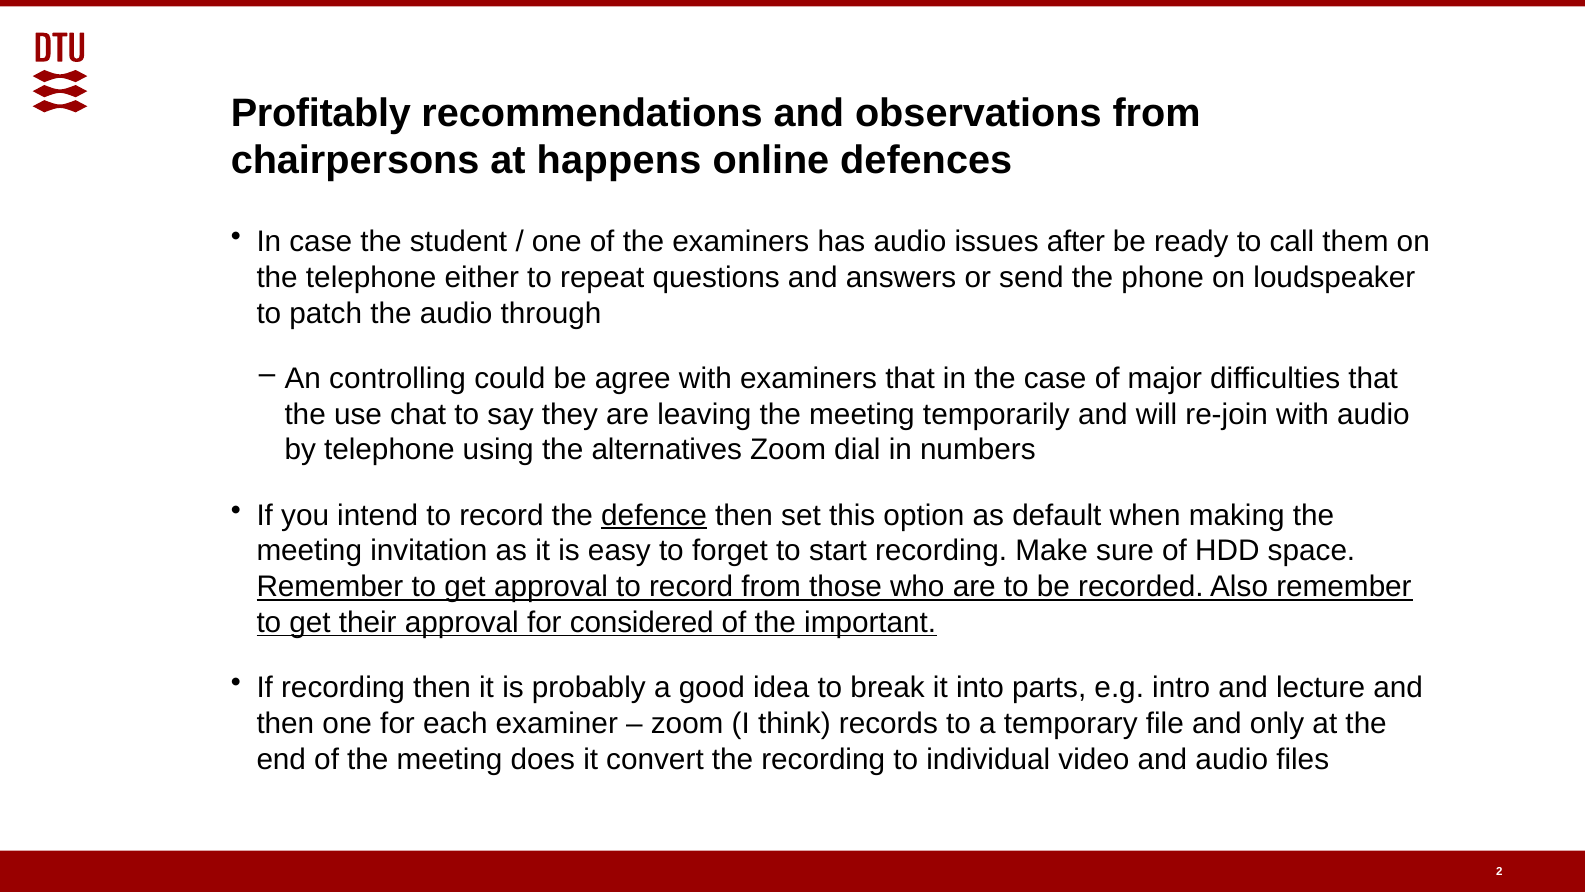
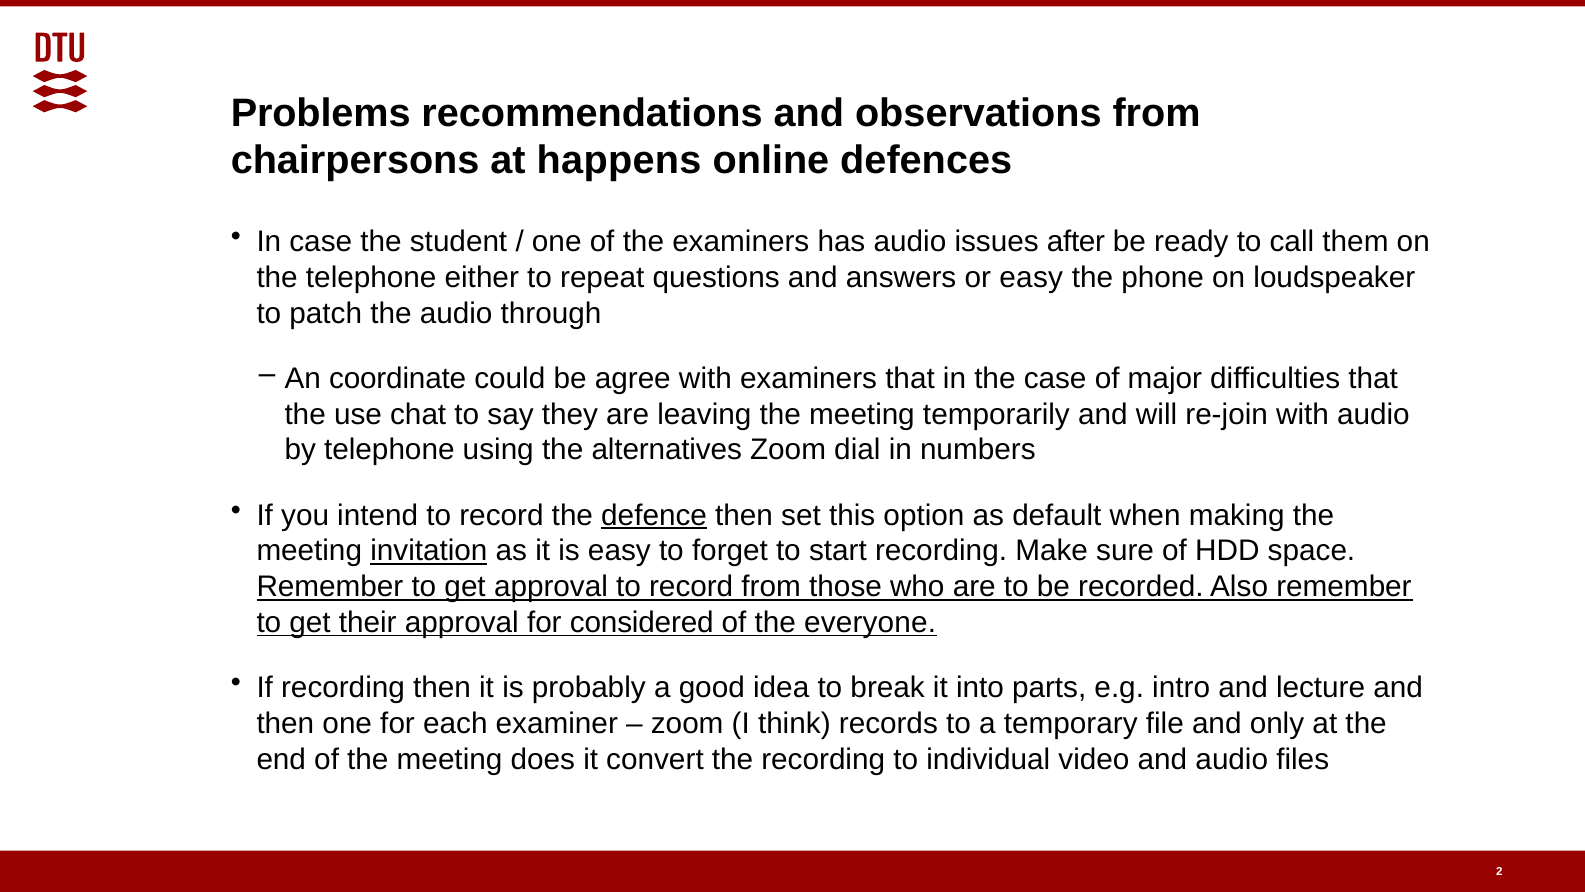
Profitably: Profitably -> Problems (321, 113)
or send: send -> easy (1031, 277)
controlling: controlling -> coordinate (398, 379)
invitation underline: none -> present (429, 551)
important: important -> everyone (870, 622)
